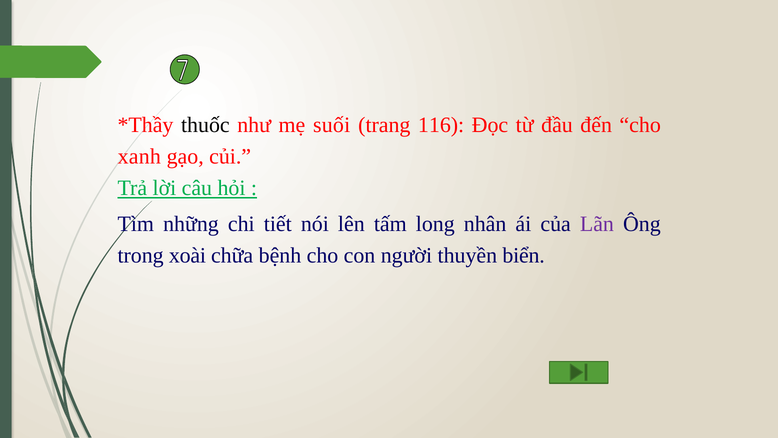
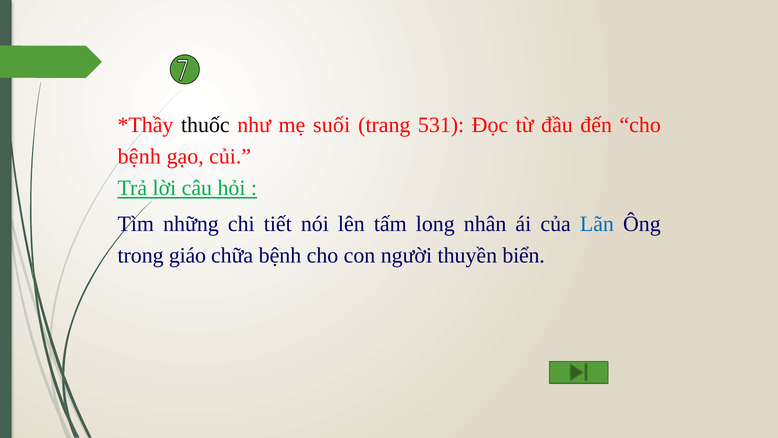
116: 116 -> 531 (441, 125)
xanh: xanh -> bệnh (139, 156)
Lãn colour: purple -> blue (597, 224)
xoài: xoài -> giáo (187, 255)
